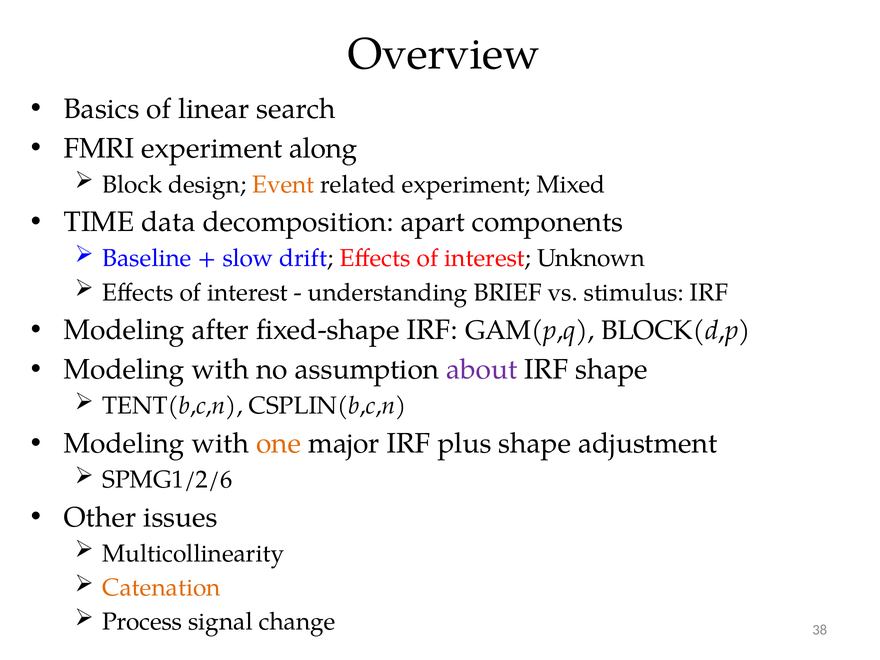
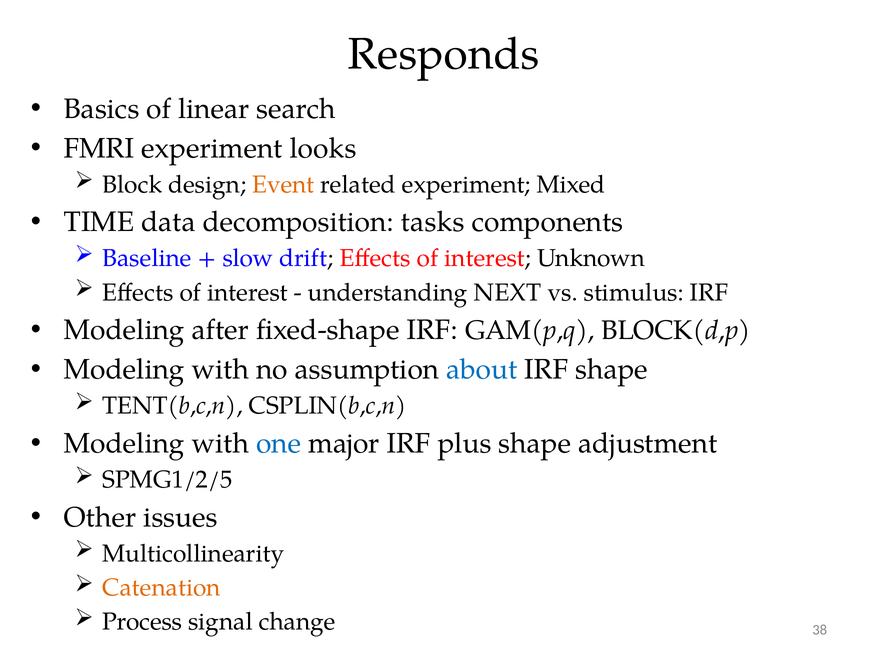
Overview: Overview -> Responds (444, 54)
along: along -> looks (323, 148)
apart: apart -> tasks (433, 222)
BRIEF: BRIEF -> NEXT (508, 293)
about colour: purple -> blue (482, 370)
one colour: orange -> blue (279, 444)
SPMG1/2/6: SPMG1/2/6 -> SPMG1/2/5 (167, 480)
